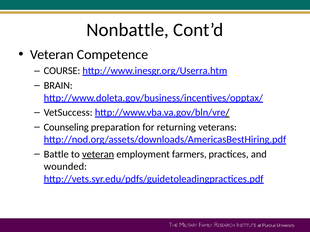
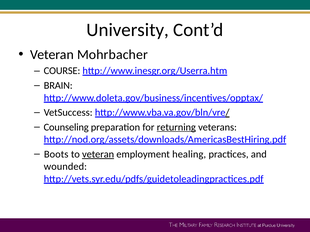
Nonbattle: Nonbattle -> University (128, 30)
Competence: Competence -> Mohrbacher (112, 55)
returning underline: none -> present (176, 127)
Battle: Battle -> Boots (56, 154)
farmers: farmers -> healing (189, 154)
